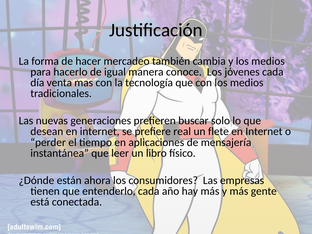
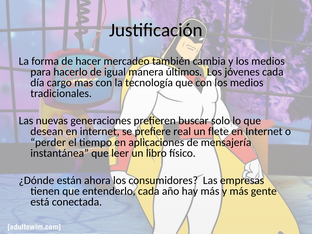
conoce: conoce -> últimos (184, 72)
venta: venta -> cargo (59, 83)
